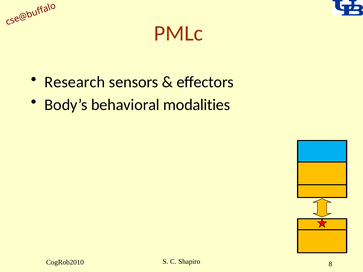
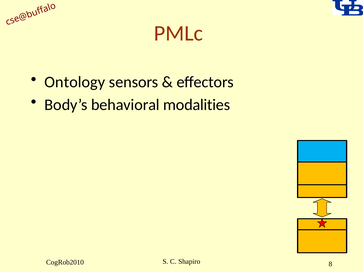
Research: Research -> Ontology (75, 82)
